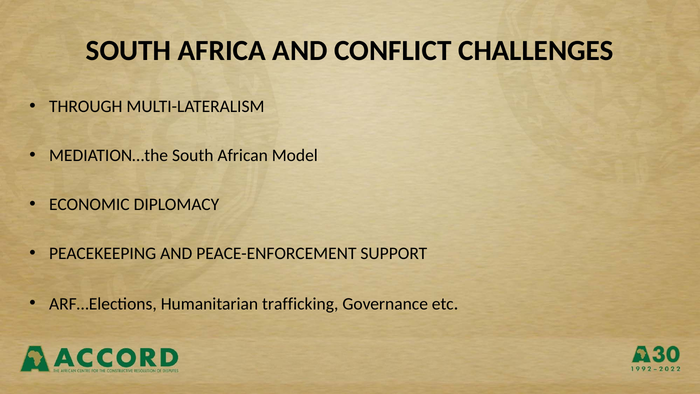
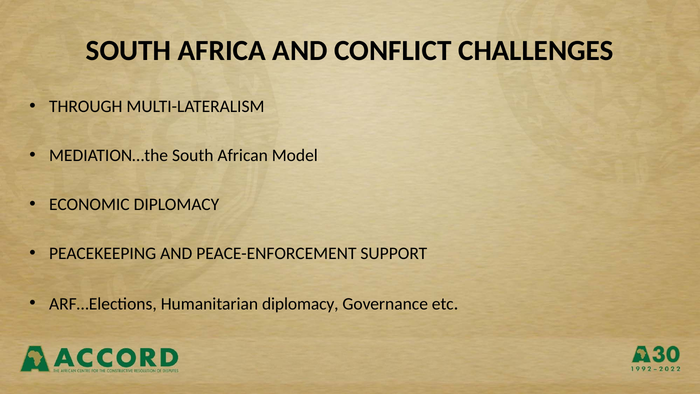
Humanitarian trafficking: trafficking -> diplomacy (300, 304)
